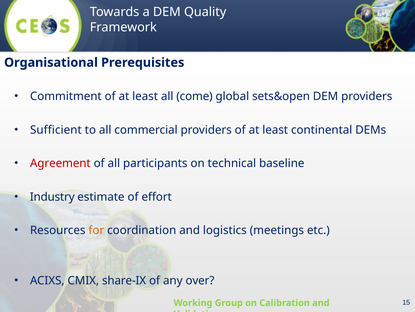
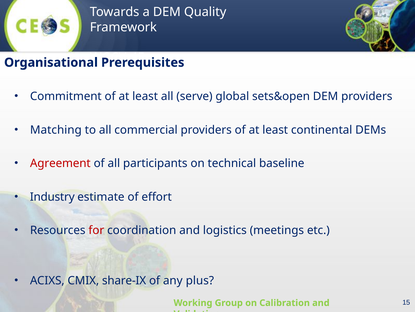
come: come -> serve (194, 96)
Sufficient: Sufficient -> Matching (56, 130)
for colour: orange -> red (96, 230)
over: over -> plus (200, 280)
